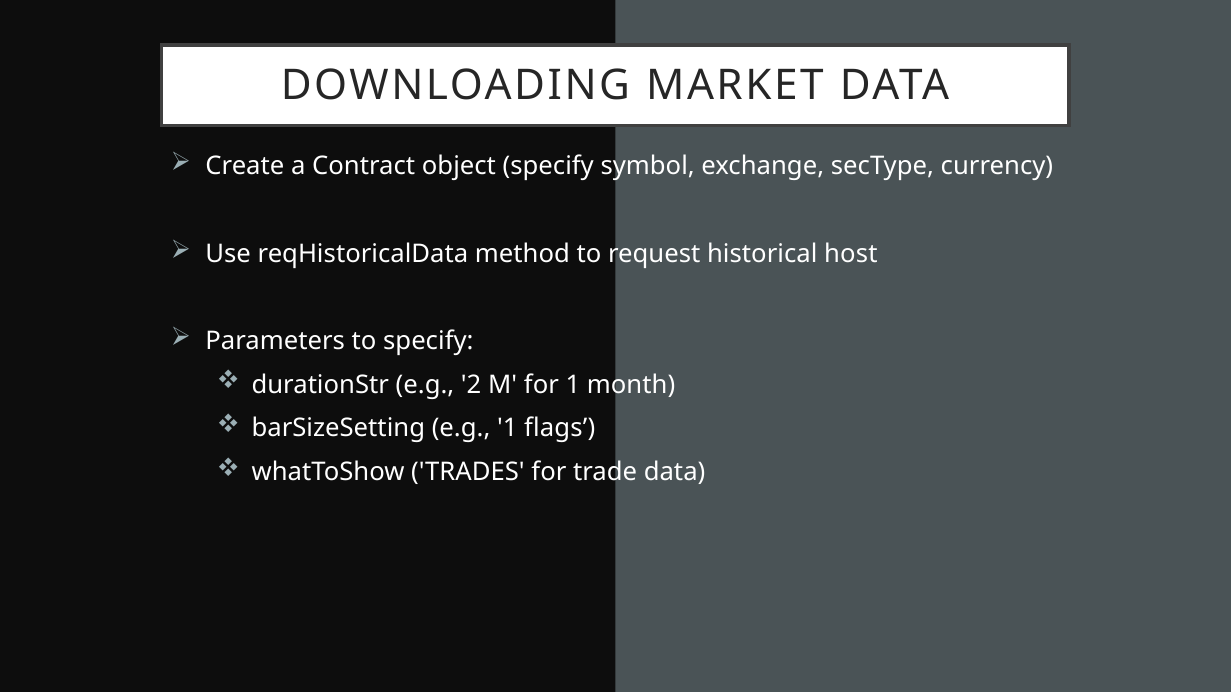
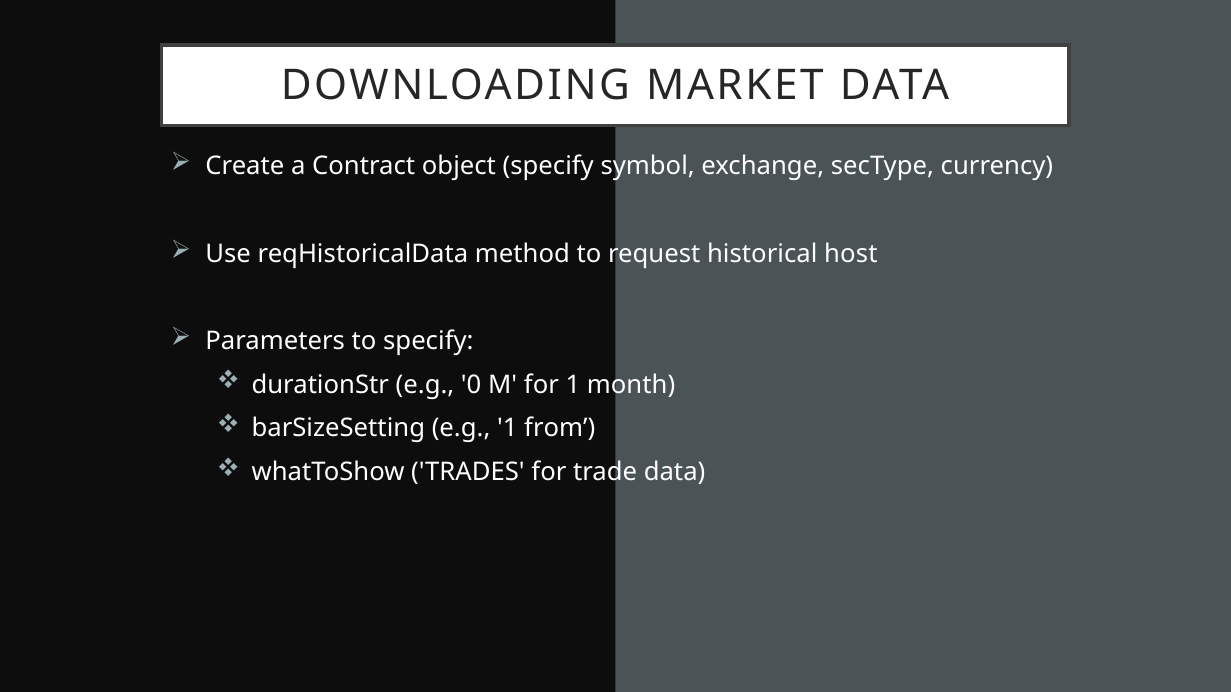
2: 2 -> 0 (471, 385)
flags: flags -> from (560, 429)
